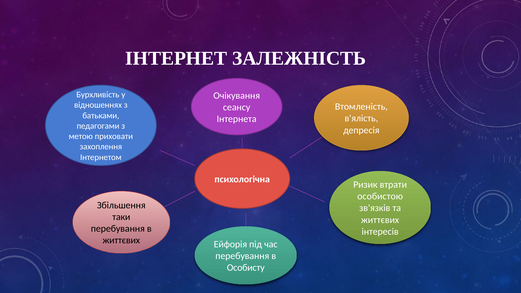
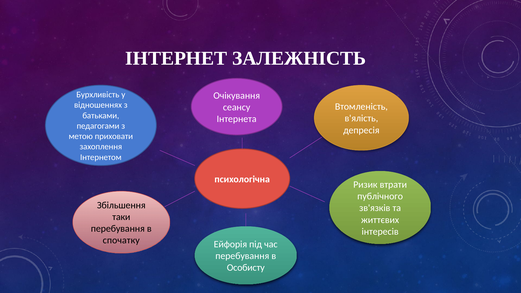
особистою: особистою -> публічного (380, 196)
життєвих: життєвих -> спочатку (121, 240)
